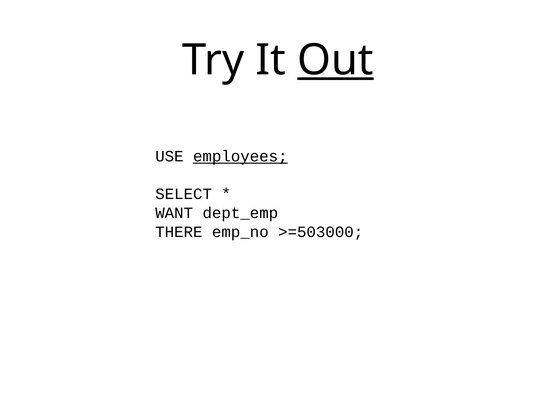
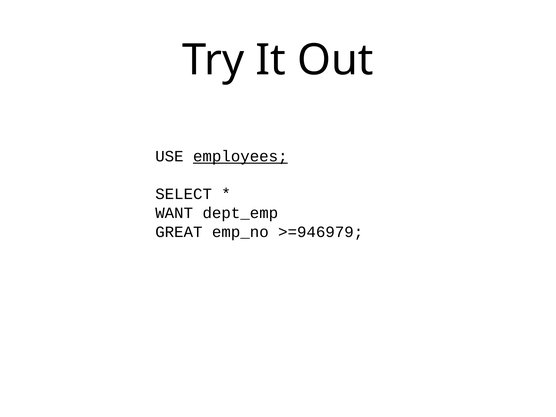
Out underline: present -> none (335, 60)
THERE: THERE -> GREAT (179, 232)
>=503000: >=503000 -> >=946979 (321, 232)
